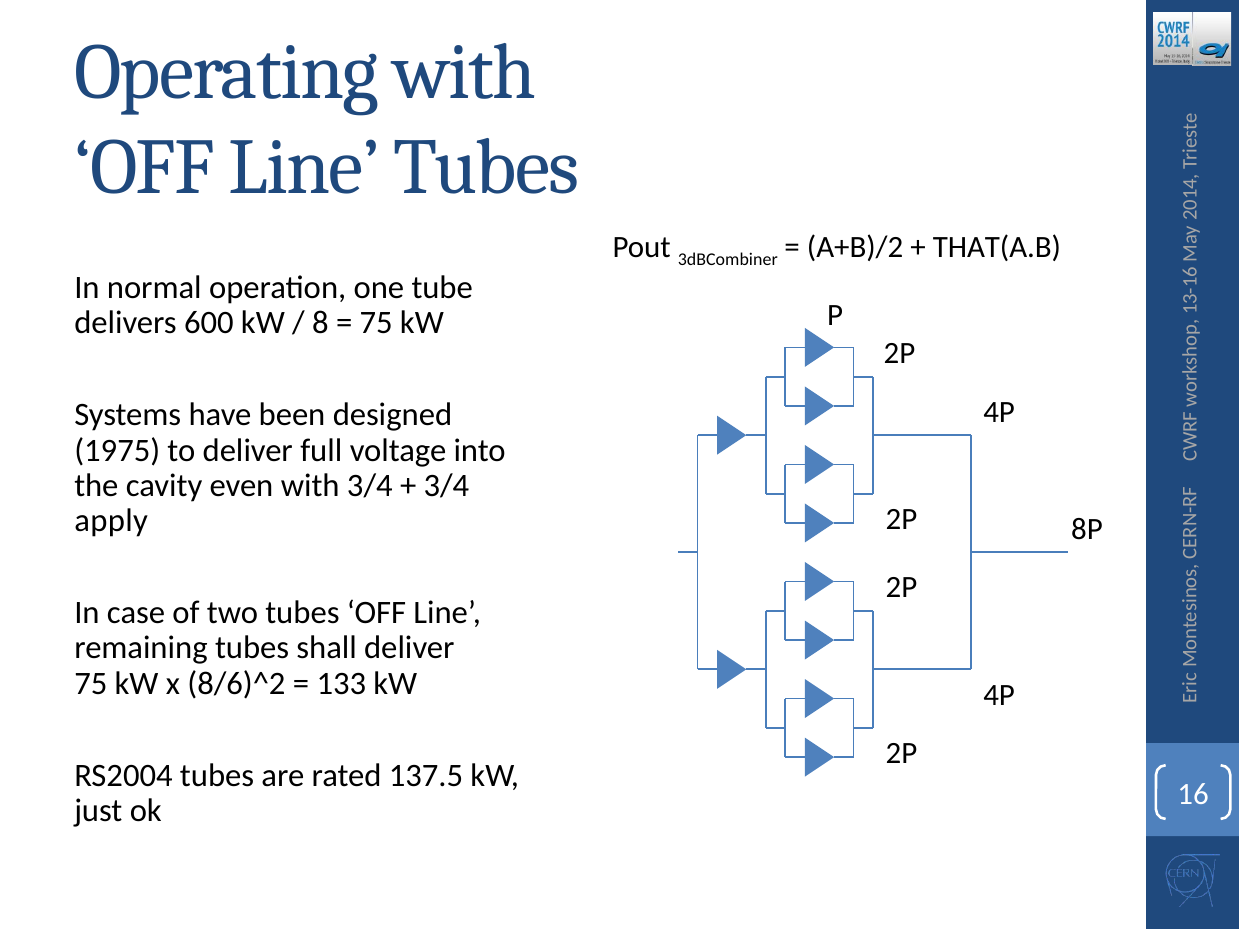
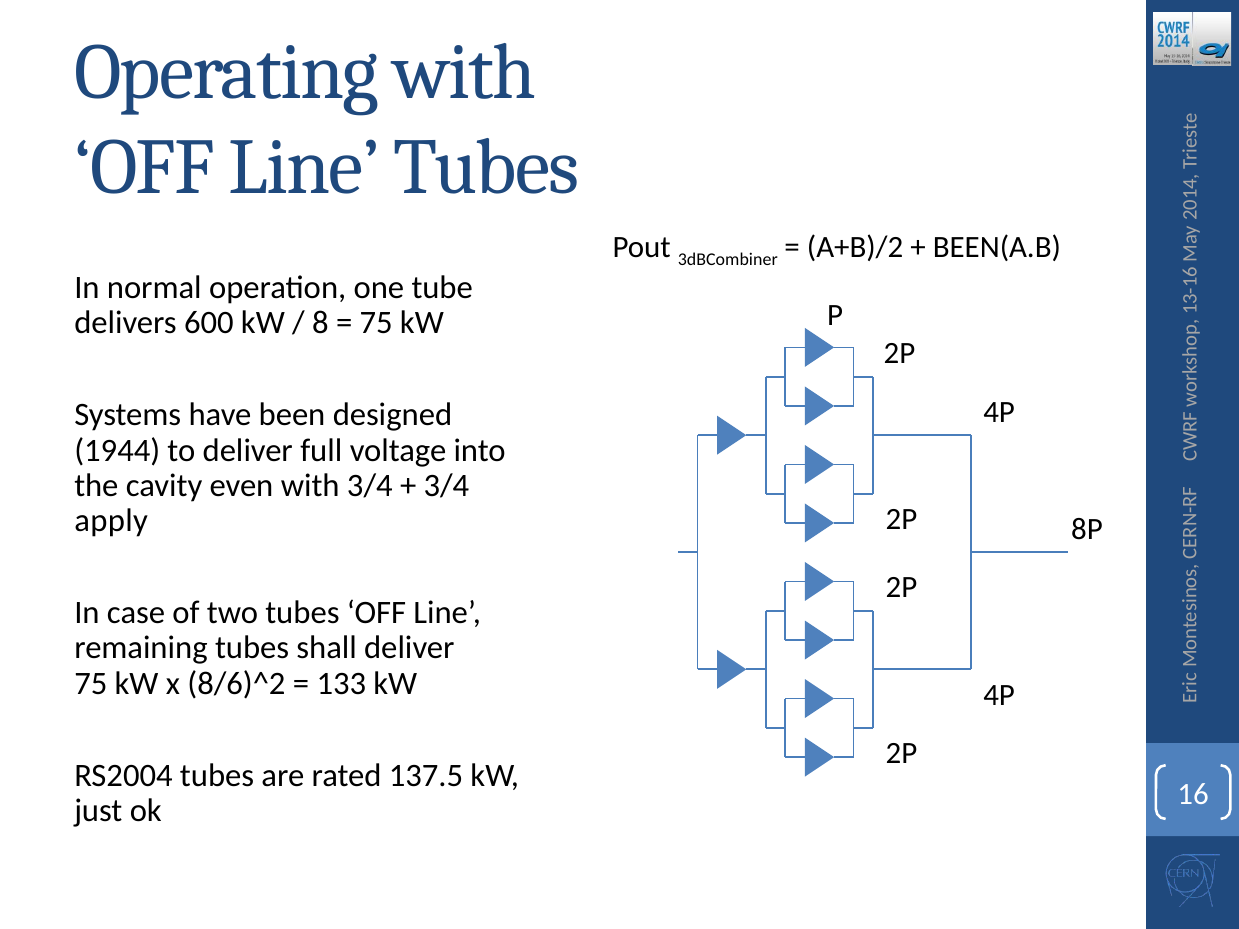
THAT(A.B: THAT(A.B -> BEEN(A.B (997, 247)
1975: 1975 -> 1944 (117, 450)
